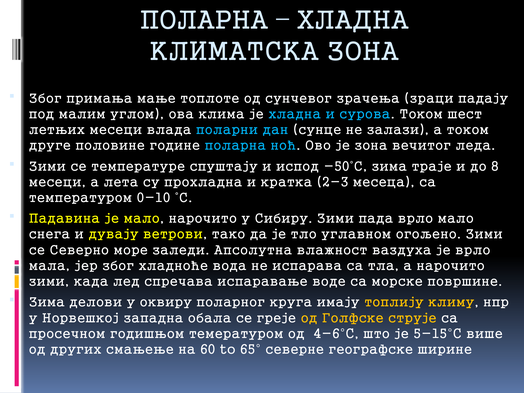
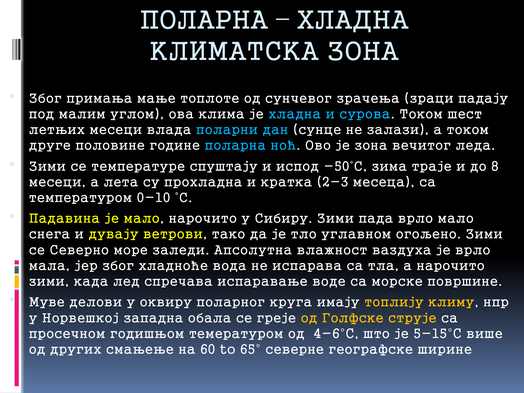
Зима: Зима -> Муве (47, 302)
